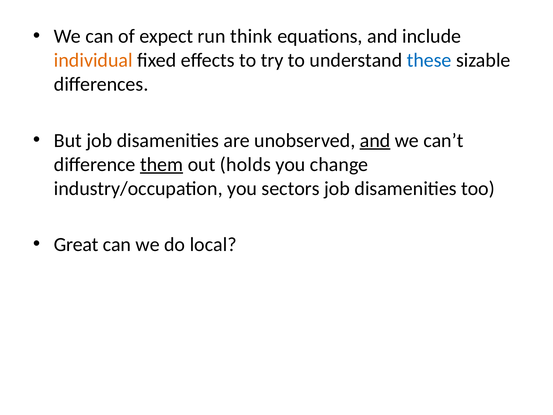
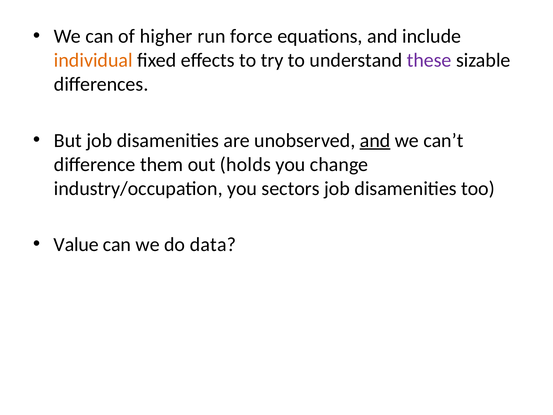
expect: expect -> higher (166, 36)
think: think -> force (251, 36)
these colour: blue -> purple (429, 60)
them underline: present -> none (162, 164)
Great: Great -> Value (76, 244)
local: local -> data (213, 244)
